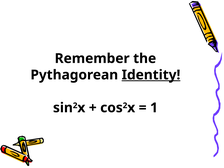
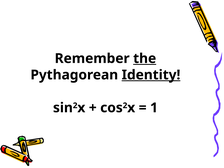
the underline: none -> present (145, 58)
